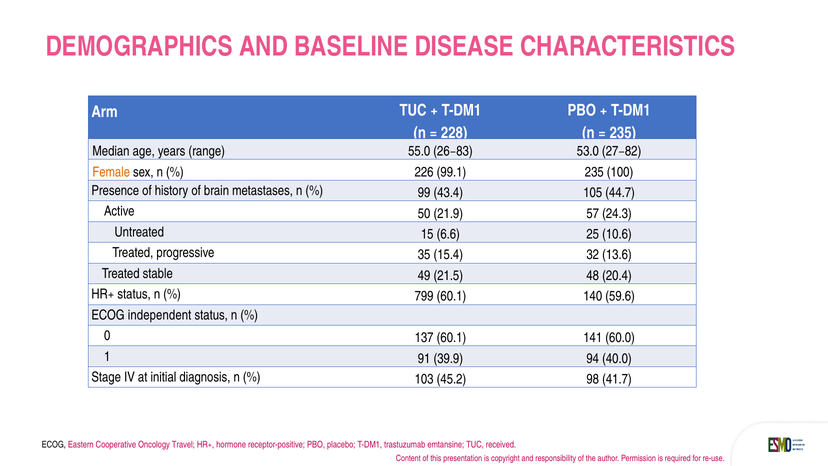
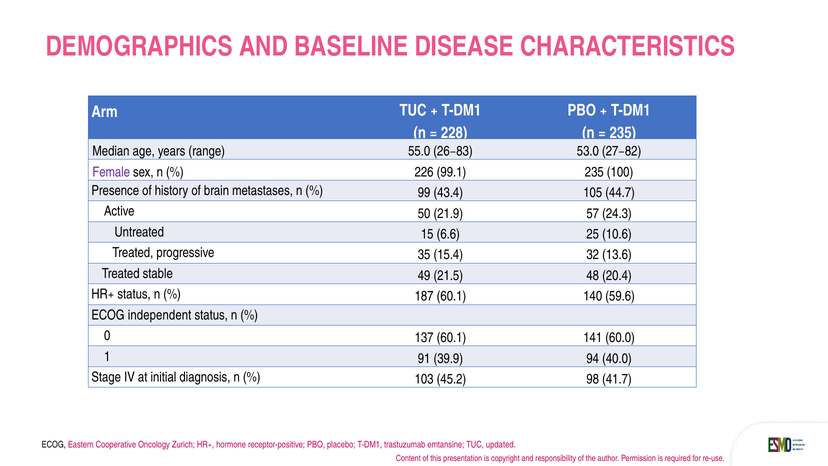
Female colour: orange -> purple (111, 172)
799: 799 -> 187 (424, 296)
Travel: Travel -> Zurich (183, 445)
received: received -> updated (501, 445)
